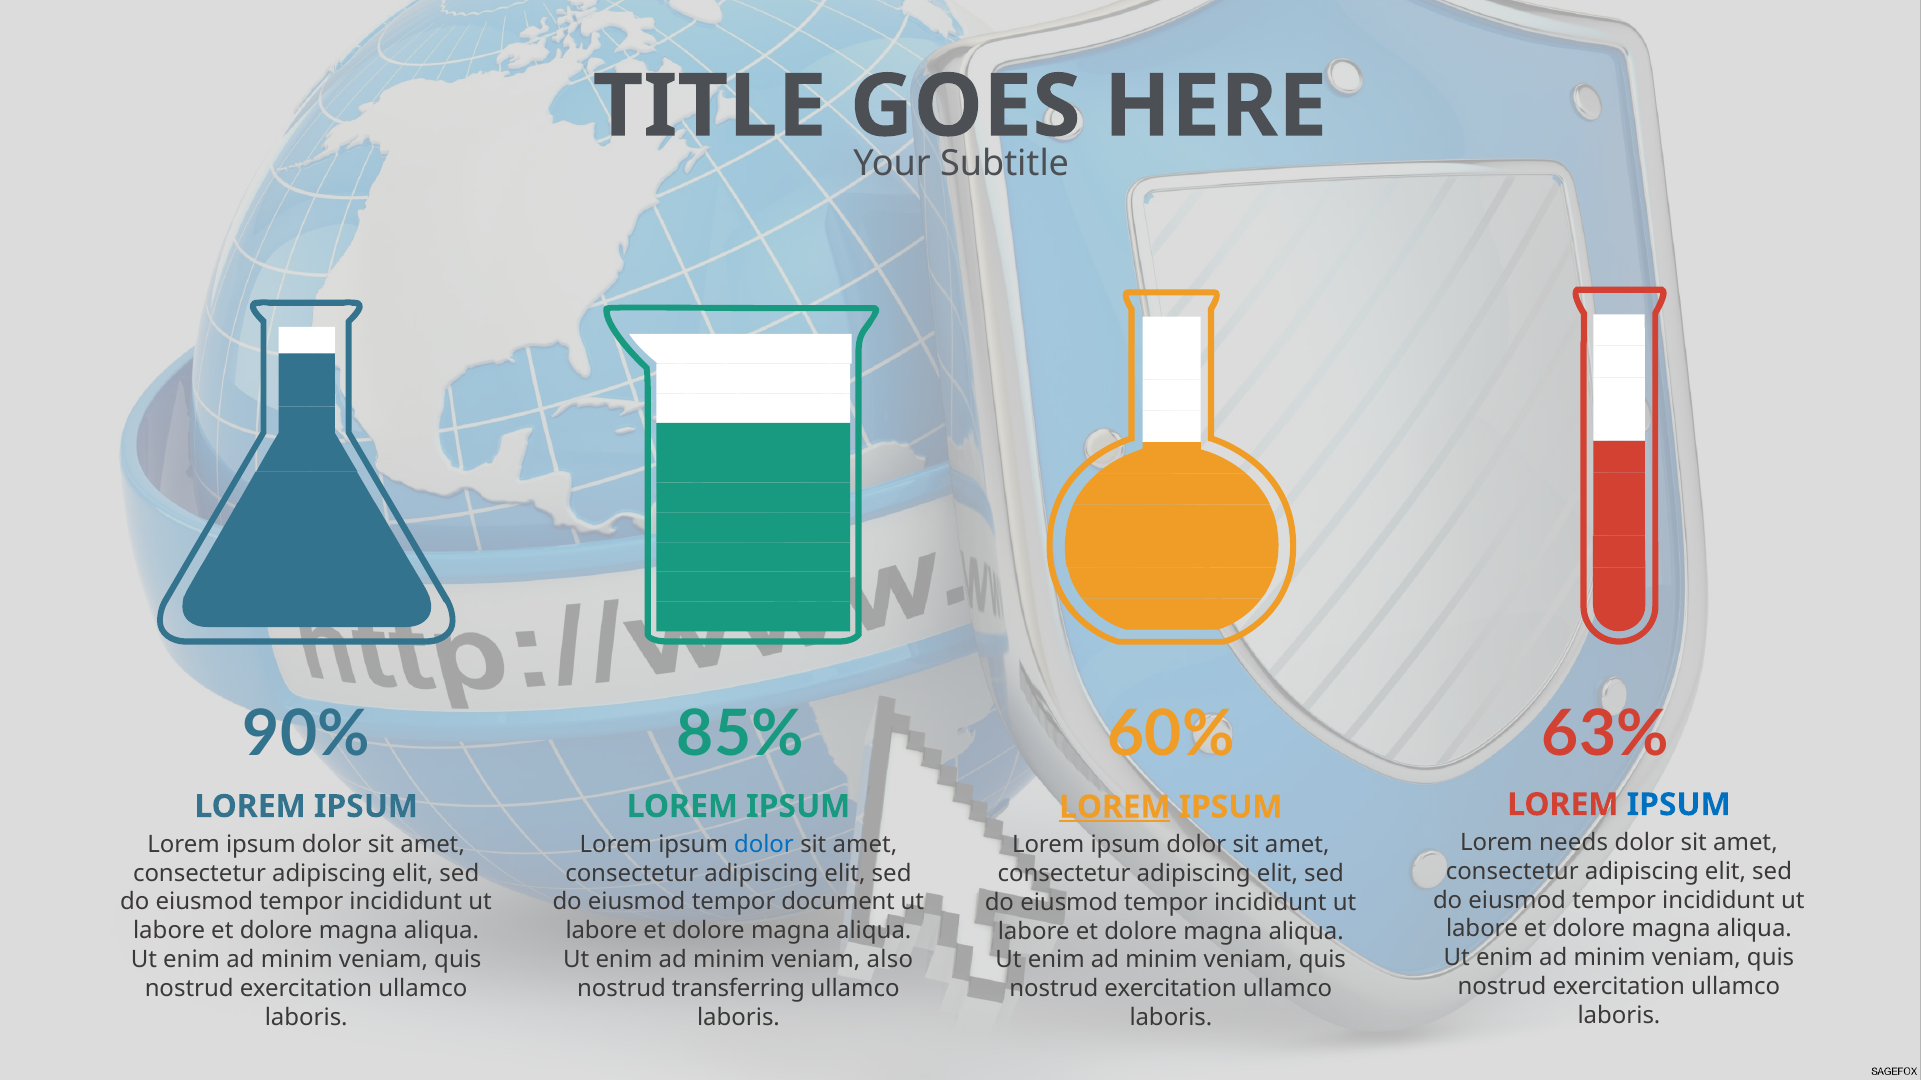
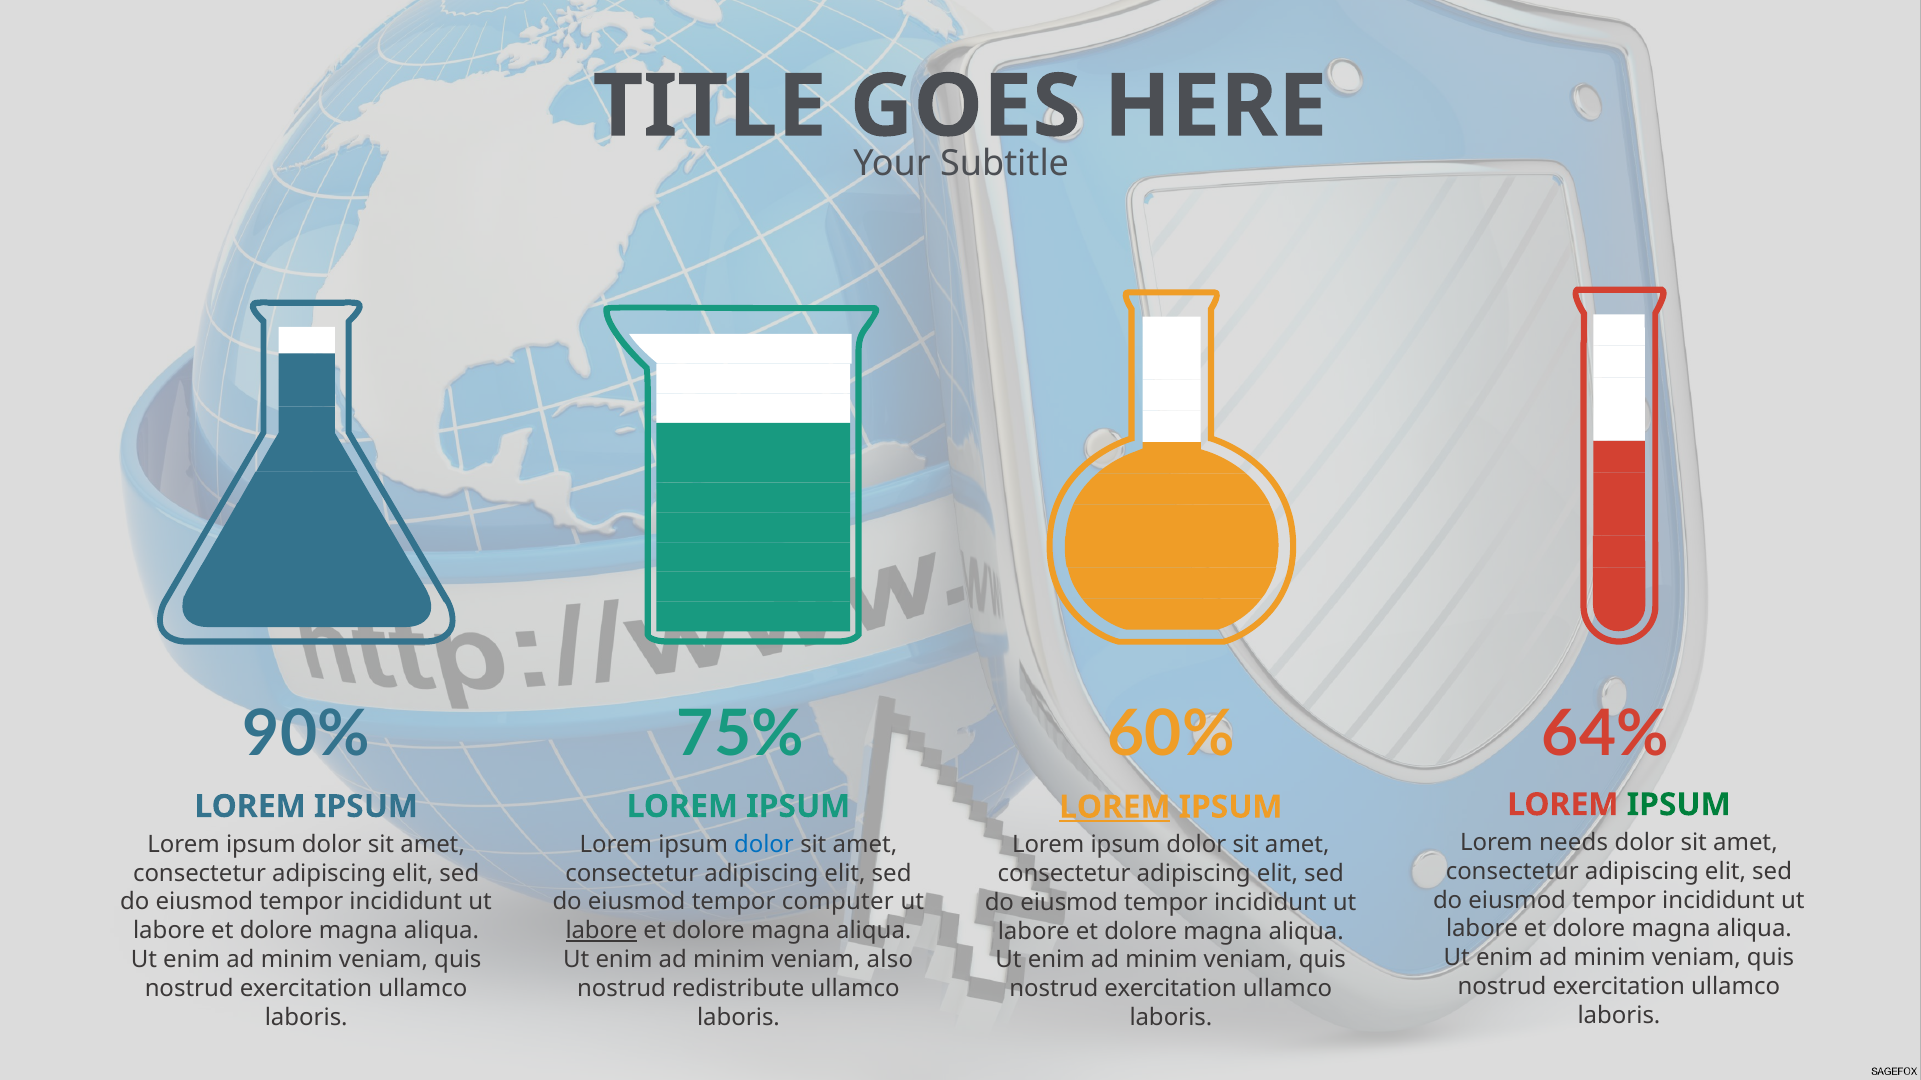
85%: 85% -> 75% (740, 735)
63%: 63% -> 64% (1605, 735)
IPSUM colour: blue -> green (1679, 805)
document: document -> computer (838, 902)
labore underline: none -> present (601, 931)
transferring: transferring -> redistribute (738, 989)
